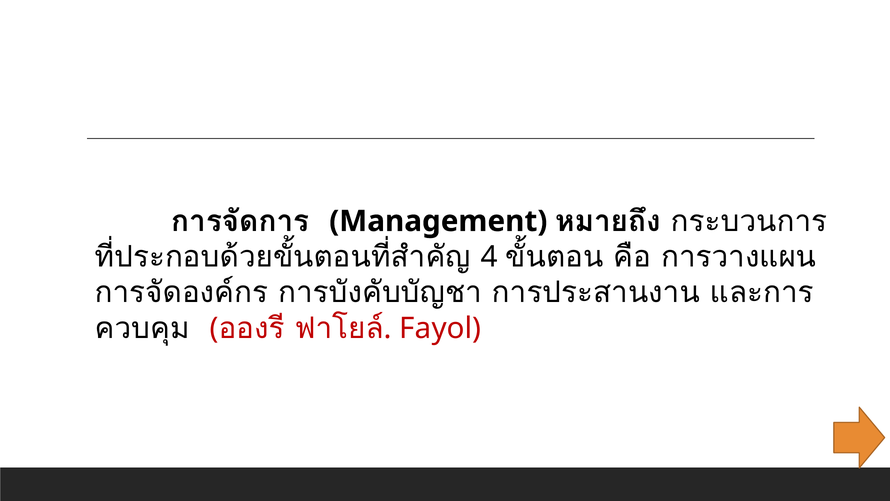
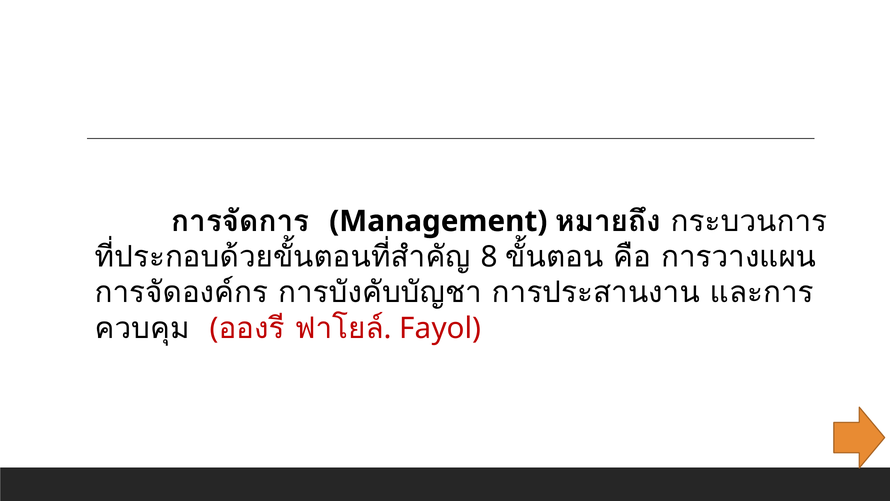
4: 4 -> 8 (489, 257)
